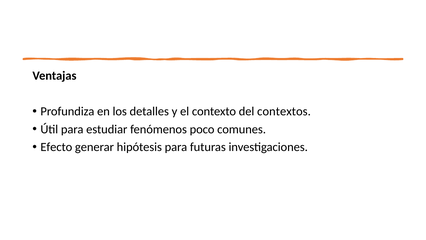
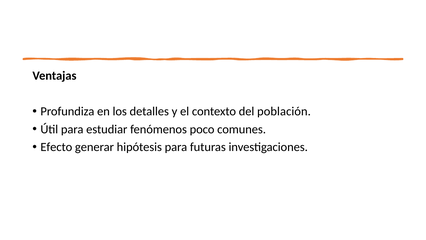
contextos: contextos -> población (284, 111)
